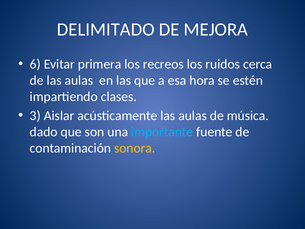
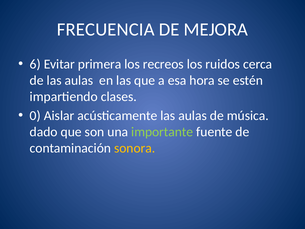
DELIMITADO: DELIMITADO -> FRECUENCIA (106, 30)
3: 3 -> 0 (35, 116)
importante colour: light blue -> light green (162, 132)
